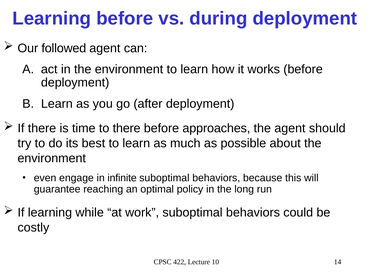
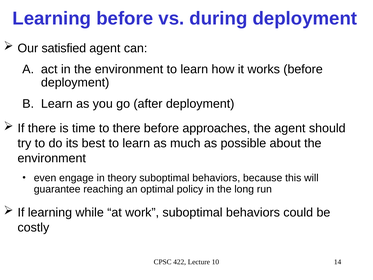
followed: followed -> satisfied (64, 48)
infinite: infinite -> theory (122, 178)
